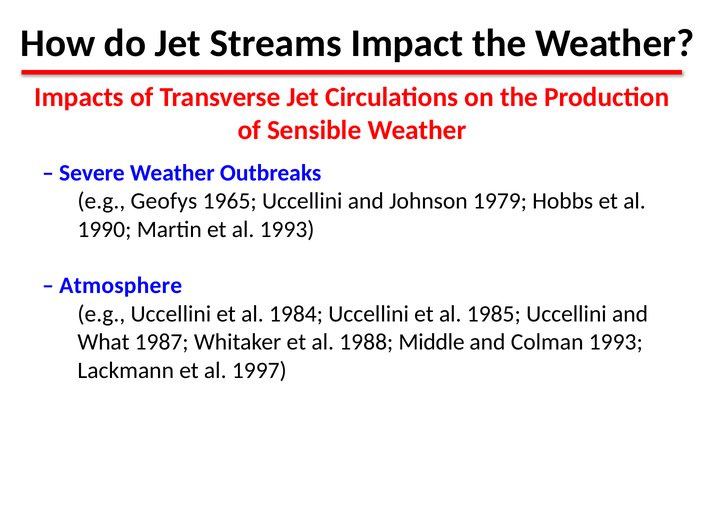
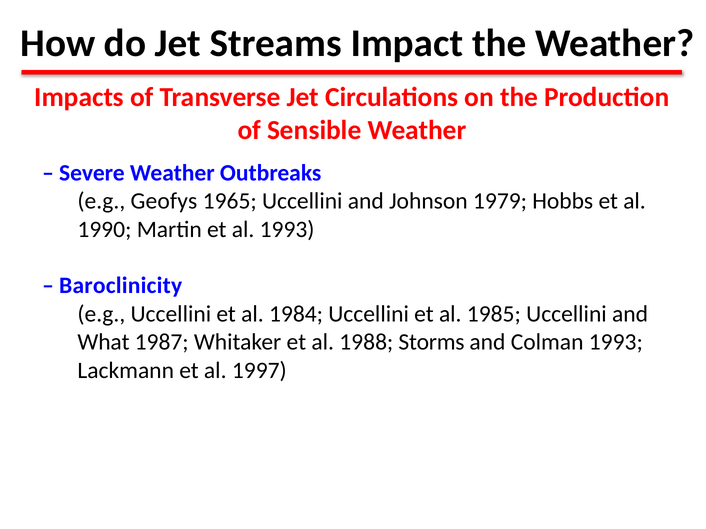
Atmosphere: Atmosphere -> Baroclinicity (121, 286)
Middle: Middle -> Storms (432, 342)
